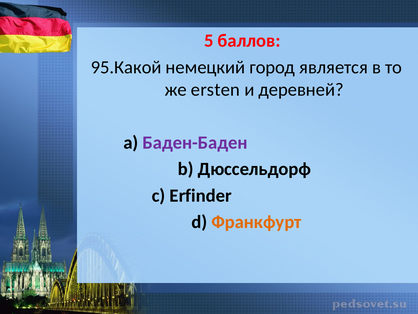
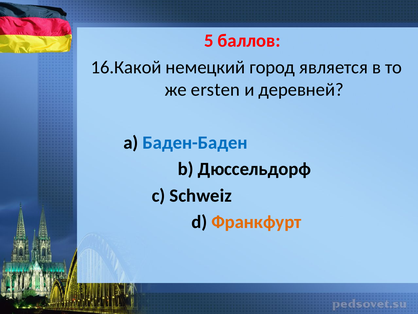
95.Какой: 95.Какой -> 16.Какой (126, 67)
Баден-Баден colour: purple -> blue (195, 142)
Erfinder: Erfinder -> Schweiz (201, 195)
